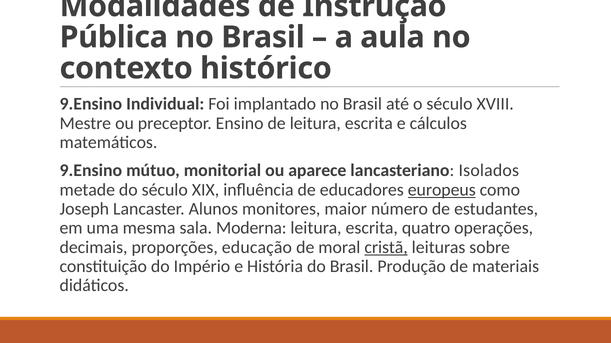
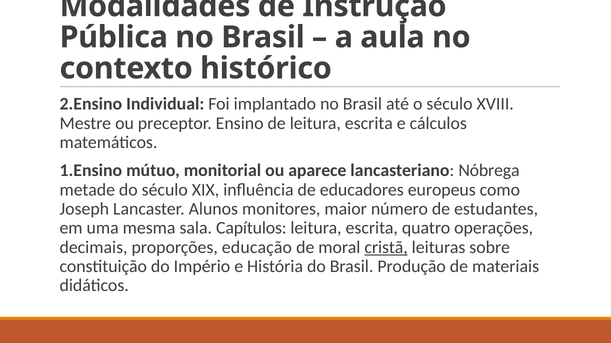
9.Ensino: 9.Ensino -> 2.Ensino (91, 104)
9.Ensino: 9.Ensino -> 1.Ensino (91, 171)
Isolados: Isolados -> Nóbrega (489, 171)
europeus underline: present -> none (442, 190)
Moderna: Moderna -> Capítulos (251, 228)
